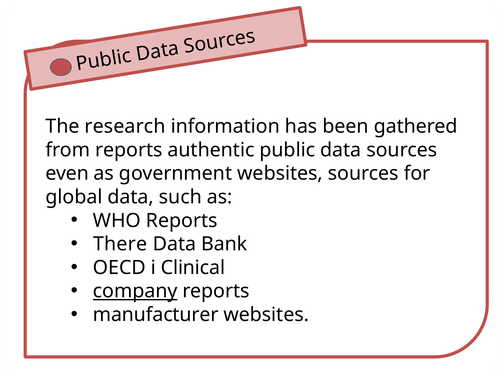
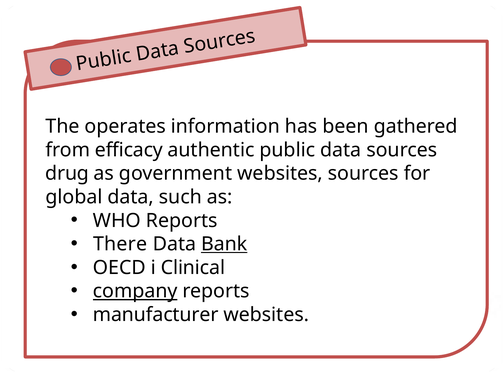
research: research -> operates (125, 126)
from reports: reports -> efficacy (129, 150)
even: even -> drug (67, 174)
Bank underline: none -> present (224, 244)
